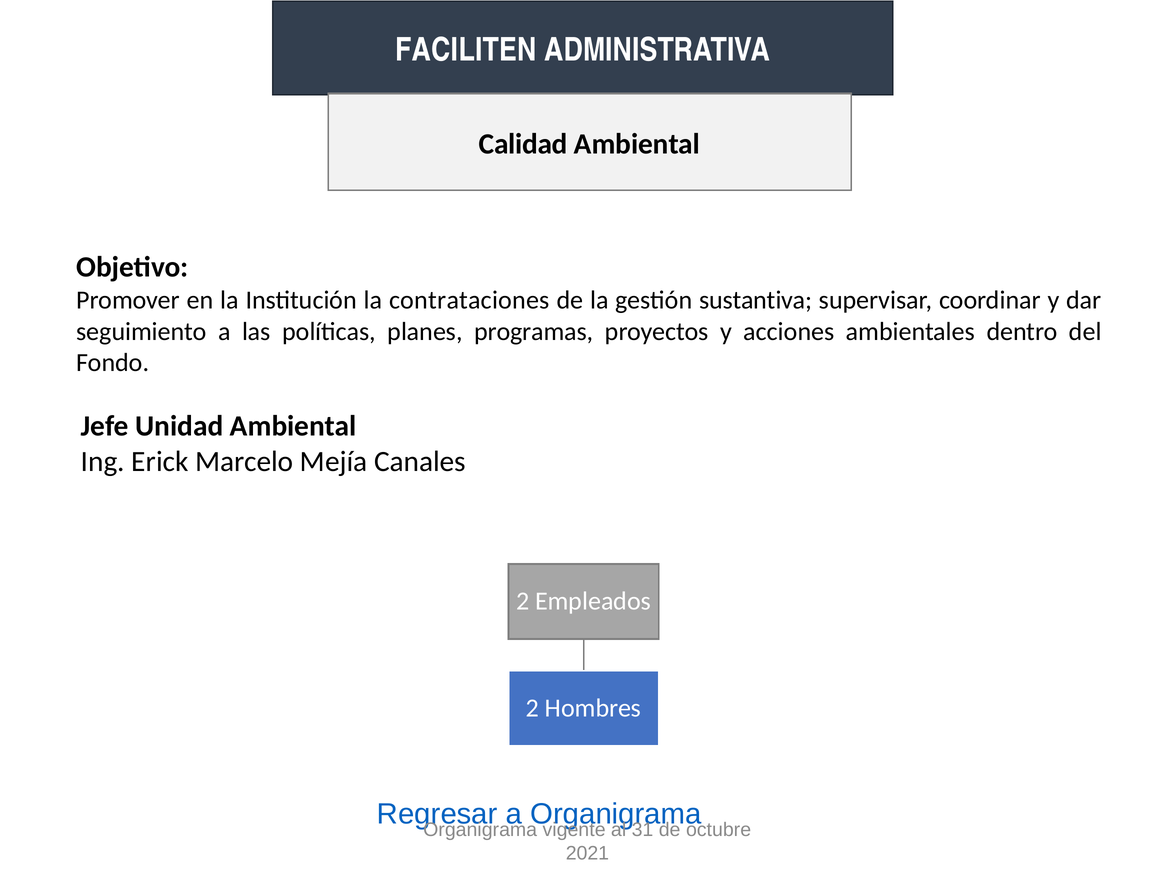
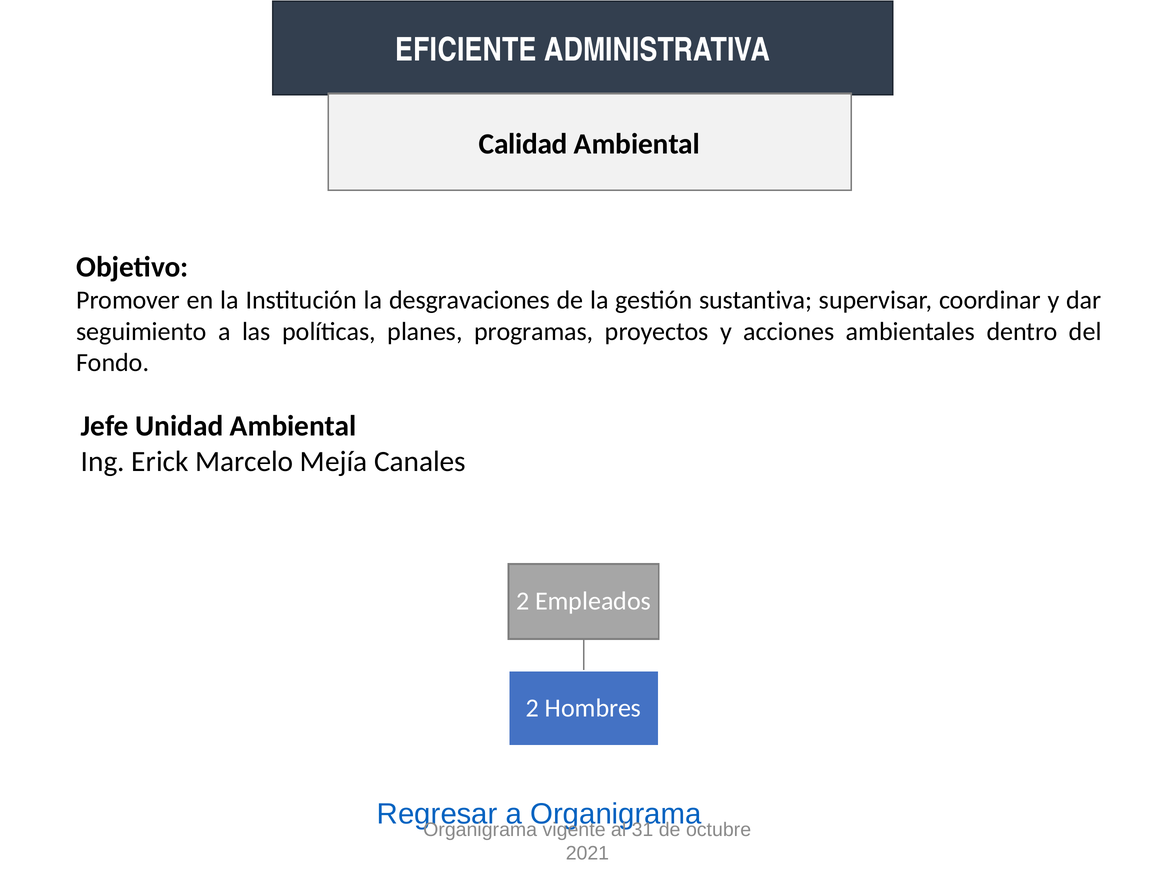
FACILITEN: FACILITEN -> EFICIENTE (466, 50)
contrataciones: contrataciones -> desgravaciones (470, 300)
